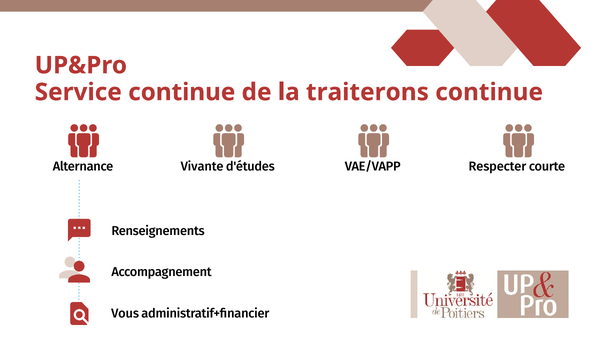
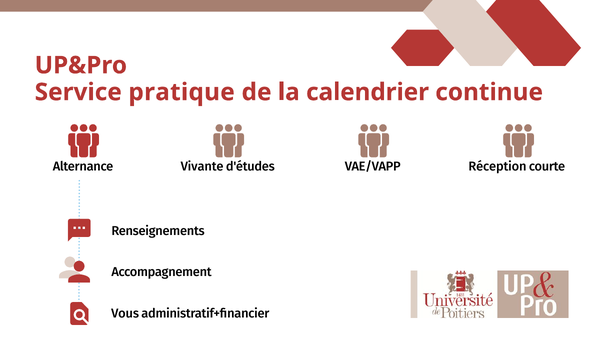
Service continue: continue -> pratique (182, 92)
traiterons: traiterons -> calendrier (368, 92)
Respecter: Respecter -> Réception (497, 166)
